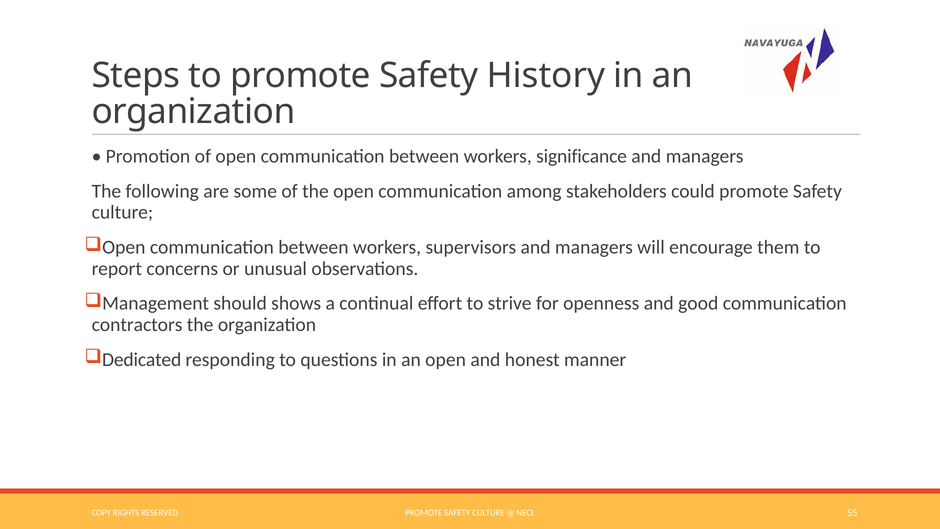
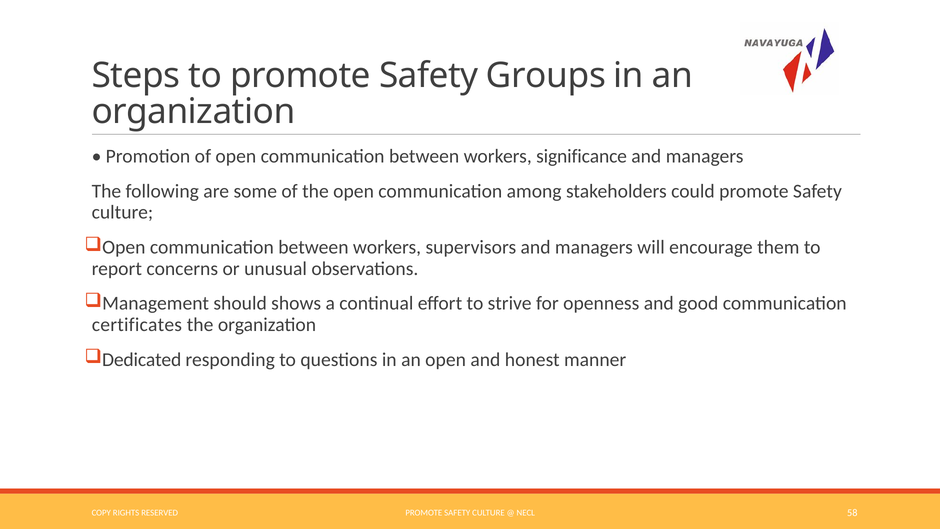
History: History -> Groups (546, 76)
contractors: contractors -> certificates (137, 325)
55: 55 -> 58 (852, 513)
